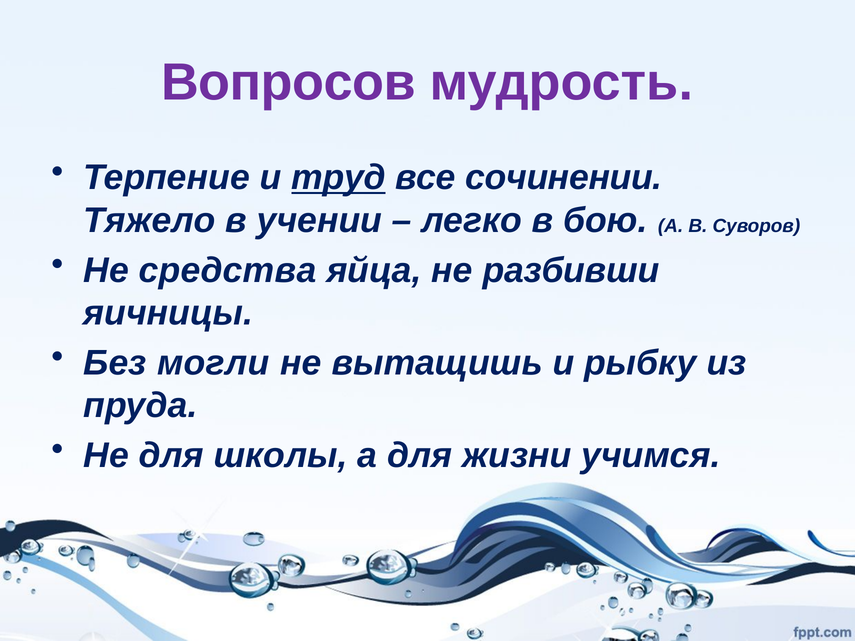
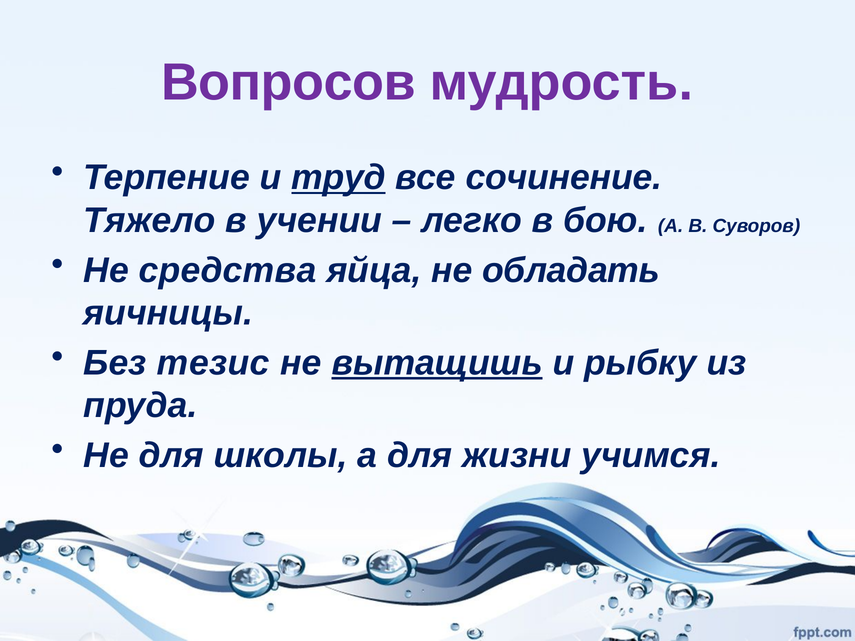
сочинении: сочинении -> сочинение (564, 178)
разбивши: разбивши -> обладать (571, 270)
могли: могли -> тезис (213, 363)
вытащишь underline: none -> present (437, 363)
